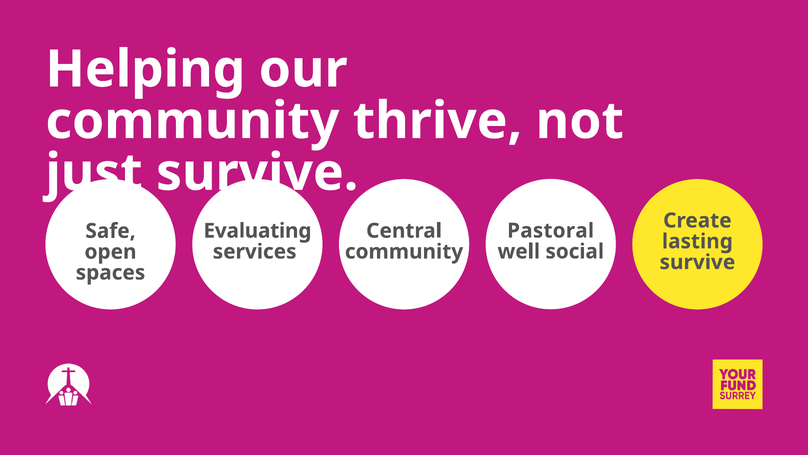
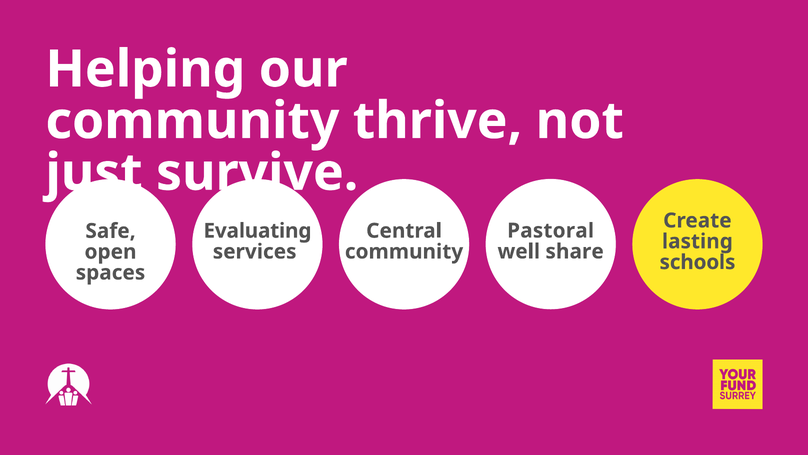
social: social -> share (575, 251)
survive: survive -> schools (698, 262)
